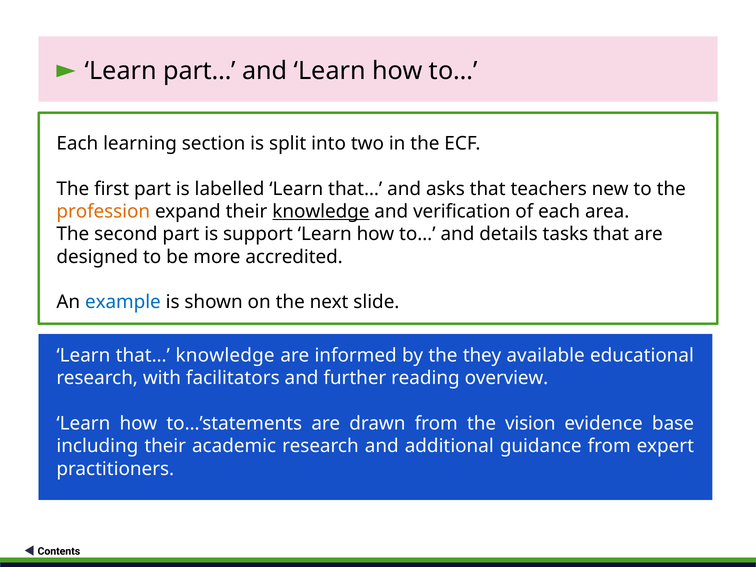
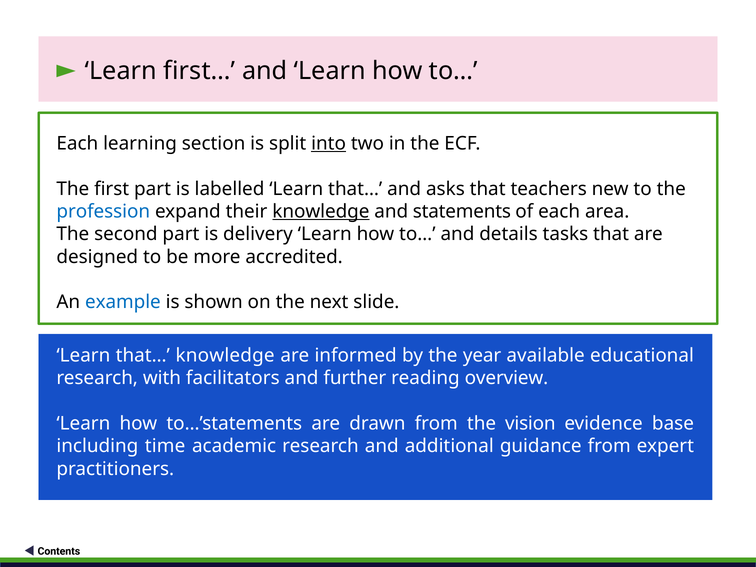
part…: part… -> first… (199, 71)
into underline: none -> present (329, 143)
profession colour: orange -> blue (103, 211)
verification: verification -> statements (462, 211)
support: support -> delivery (258, 234)
they: they -> year (482, 356)
including their: their -> time (165, 446)
